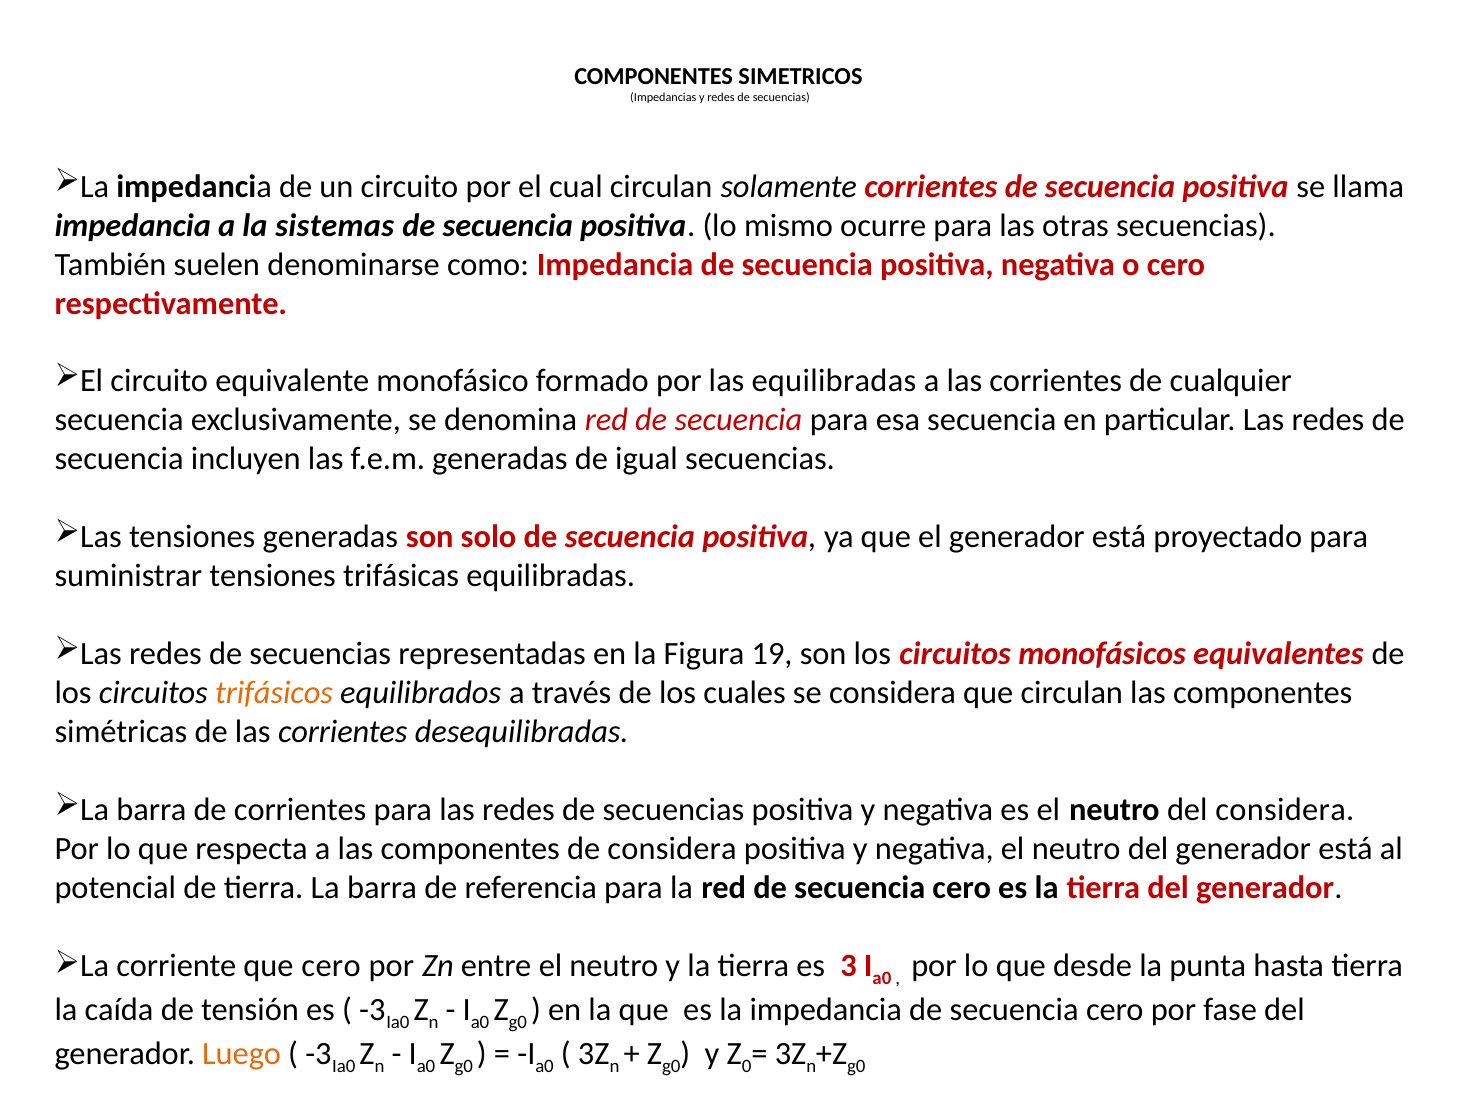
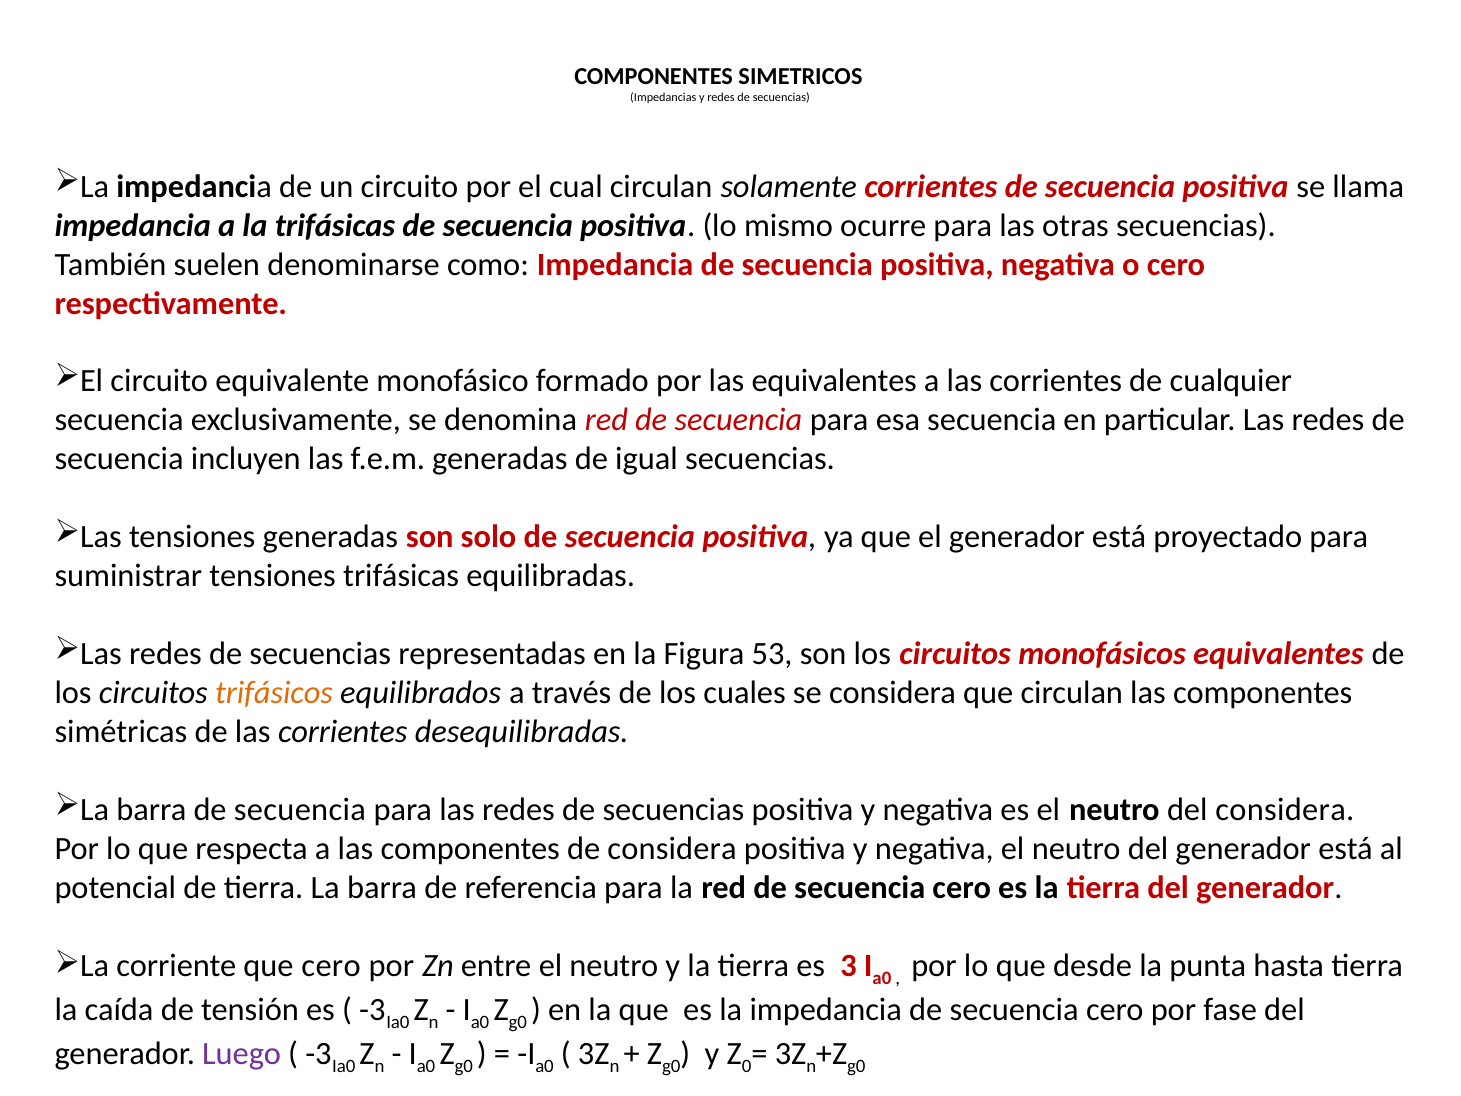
la sistemas: sistemas -> trifásicas (335, 225)
las equilibradas: equilibradas -> equivalentes (834, 381)
19: 19 -> 53 (772, 654)
barra de corrientes: corrientes -> secuencia (300, 810)
Luego colour: orange -> purple (242, 1054)
